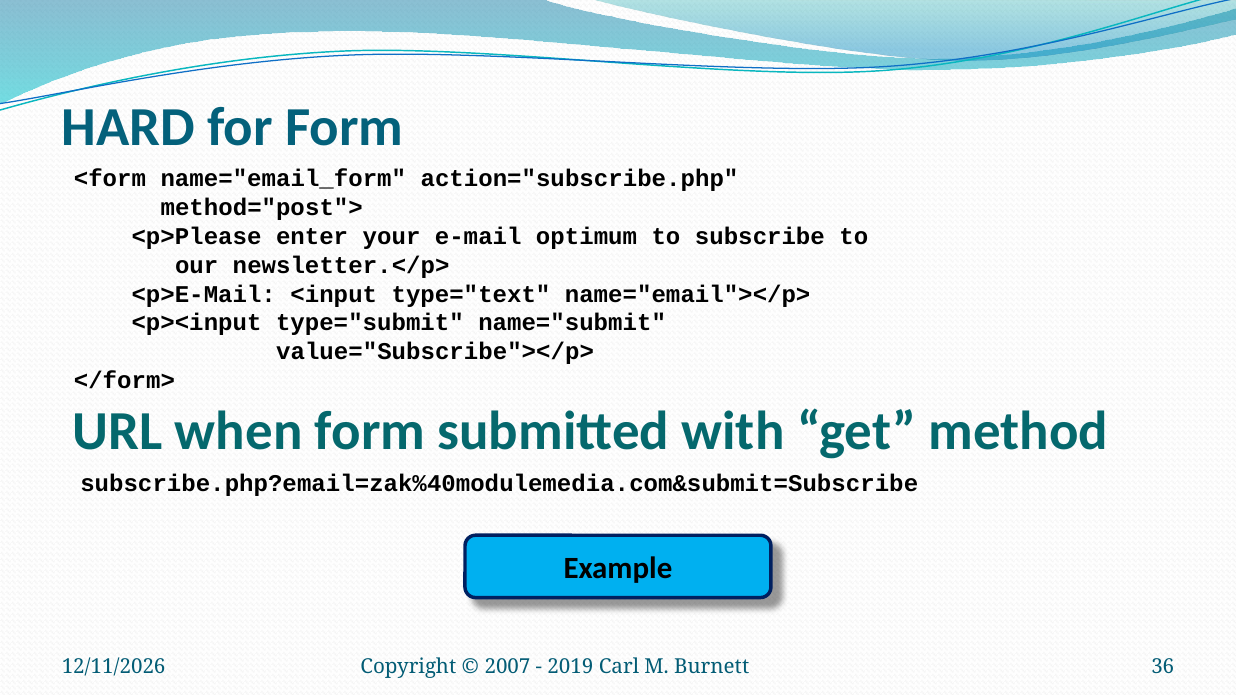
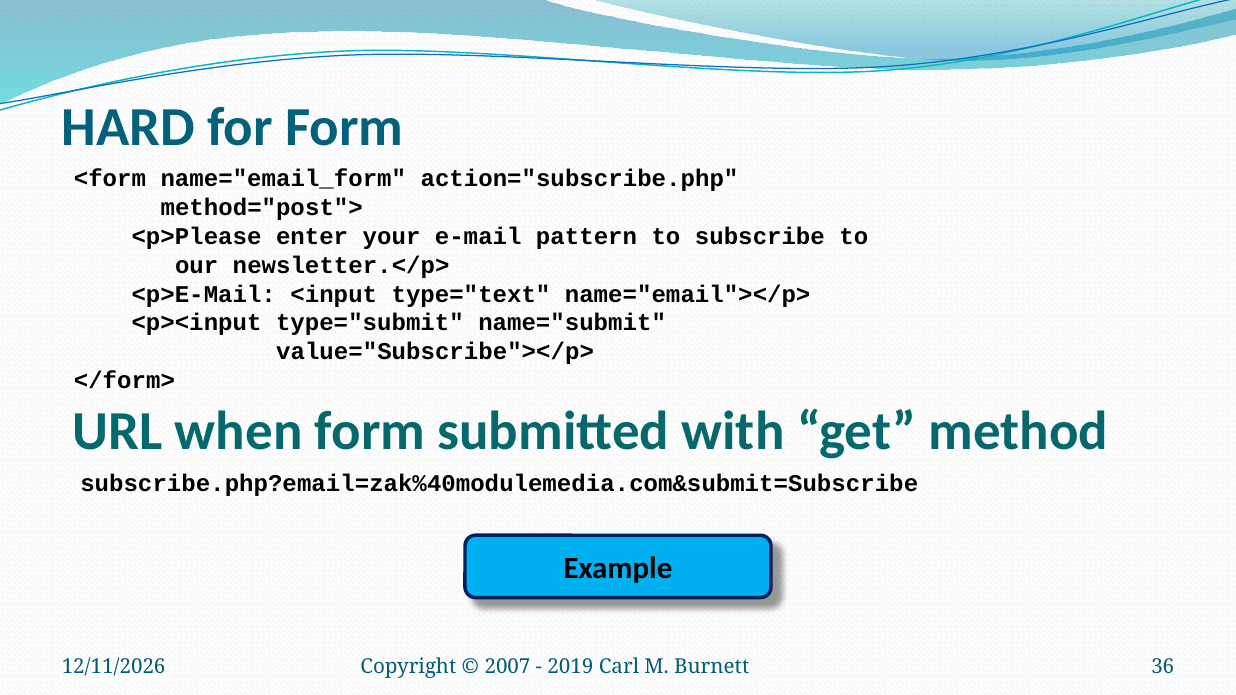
optimum: optimum -> pattern (587, 237)
